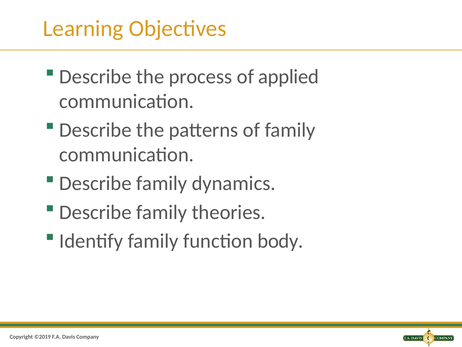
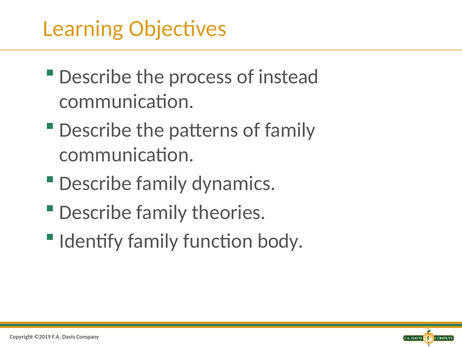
applied: applied -> instead (289, 76)
